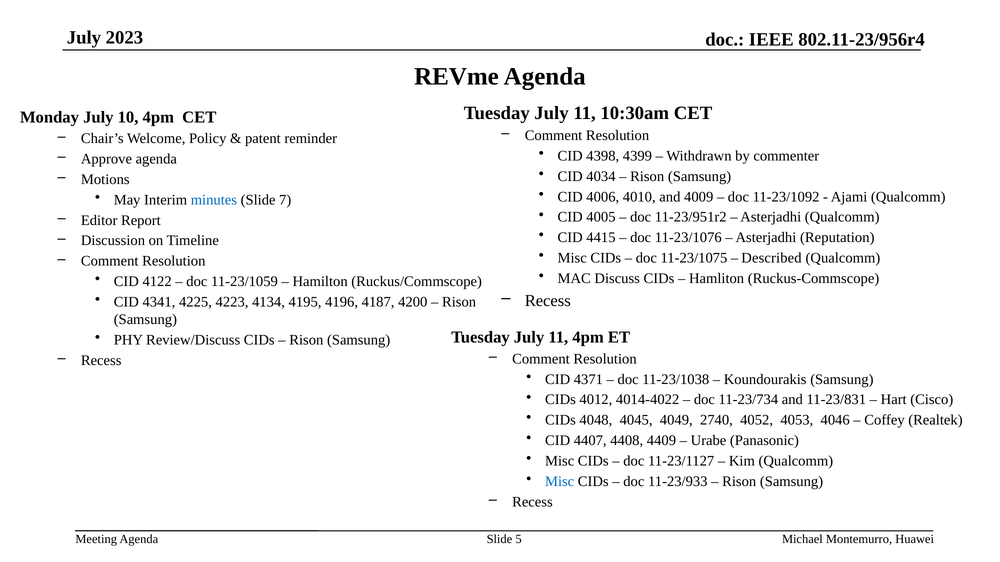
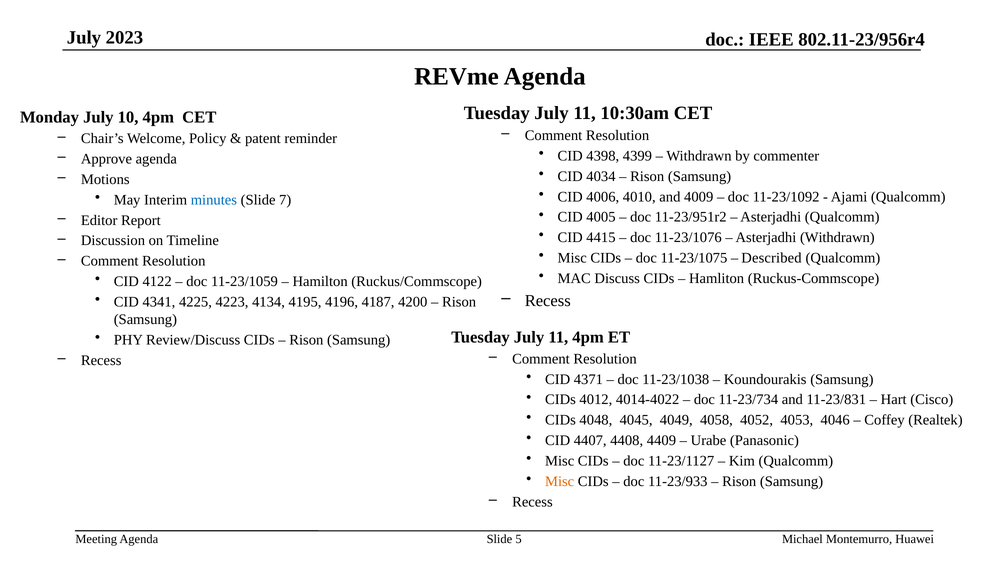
Asterjadhi Reputation: Reputation -> Withdrawn (837, 238)
2740: 2740 -> 4058 (716, 420)
Misc colour: blue -> orange (560, 482)
